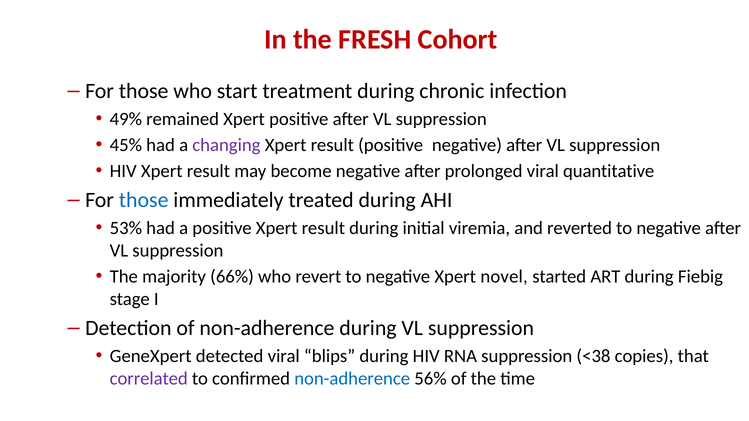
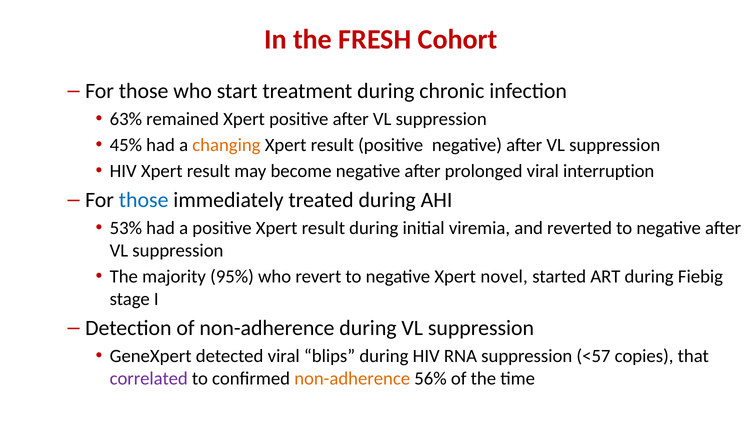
49%: 49% -> 63% (126, 119)
changing colour: purple -> orange (226, 145)
quantitative: quantitative -> interruption (609, 171)
66%: 66% -> 95% (232, 277)
<38: <38 -> <57 (593, 356)
non-adherence colour: blue -> orange (352, 379)
